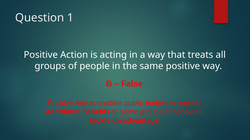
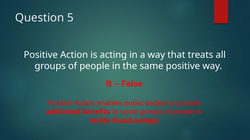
1: 1 -> 5 (70, 18)
